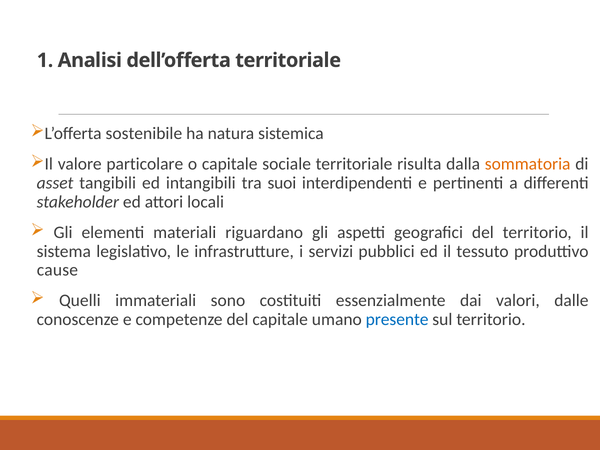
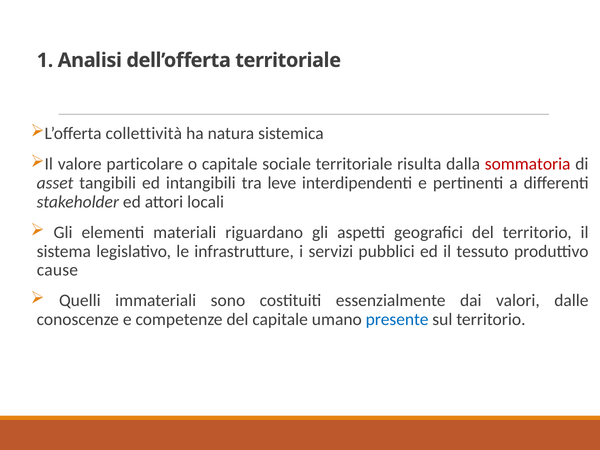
sostenibile: sostenibile -> collettività (144, 133)
sommatoria colour: orange -> red (528, 164)
suoi: suoi -> leve (282, 183)
